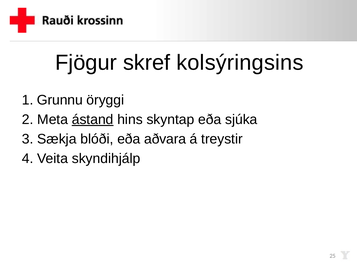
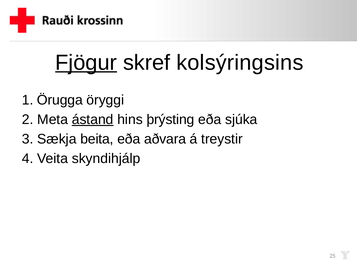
Fjögur underline: none -> present (86, 62)
Grunnu: Grunnu -> Örugga (60, 100)
skyntap: skyntap -> þrýsting (170, 119)
blóði: blóði -> beita (97, 139)
